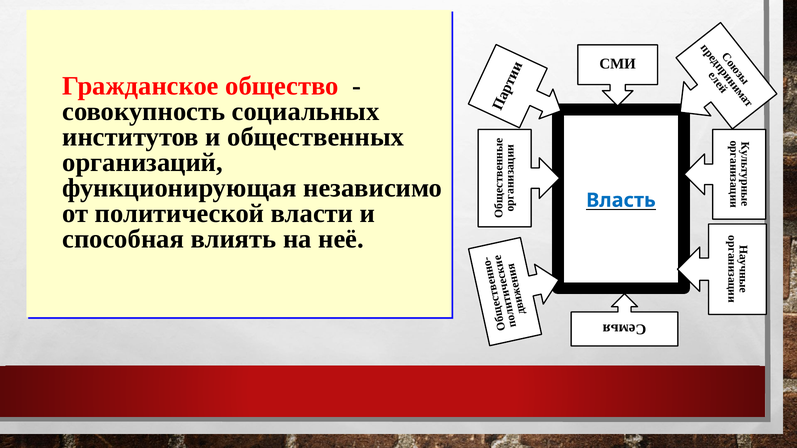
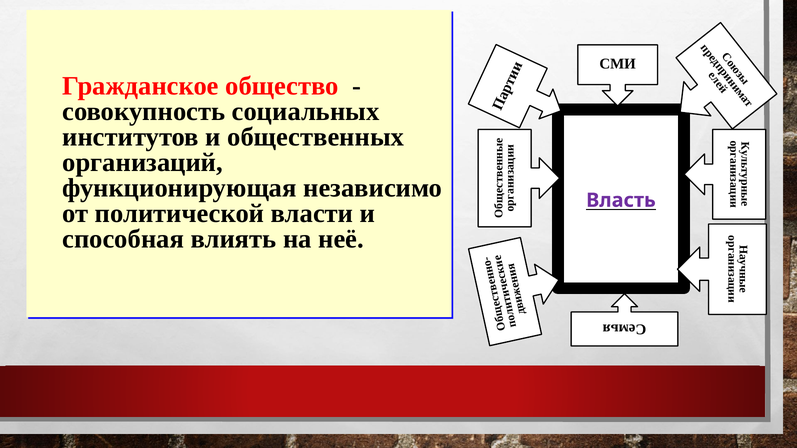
Власть colour: blue -> purple (621, 200)
